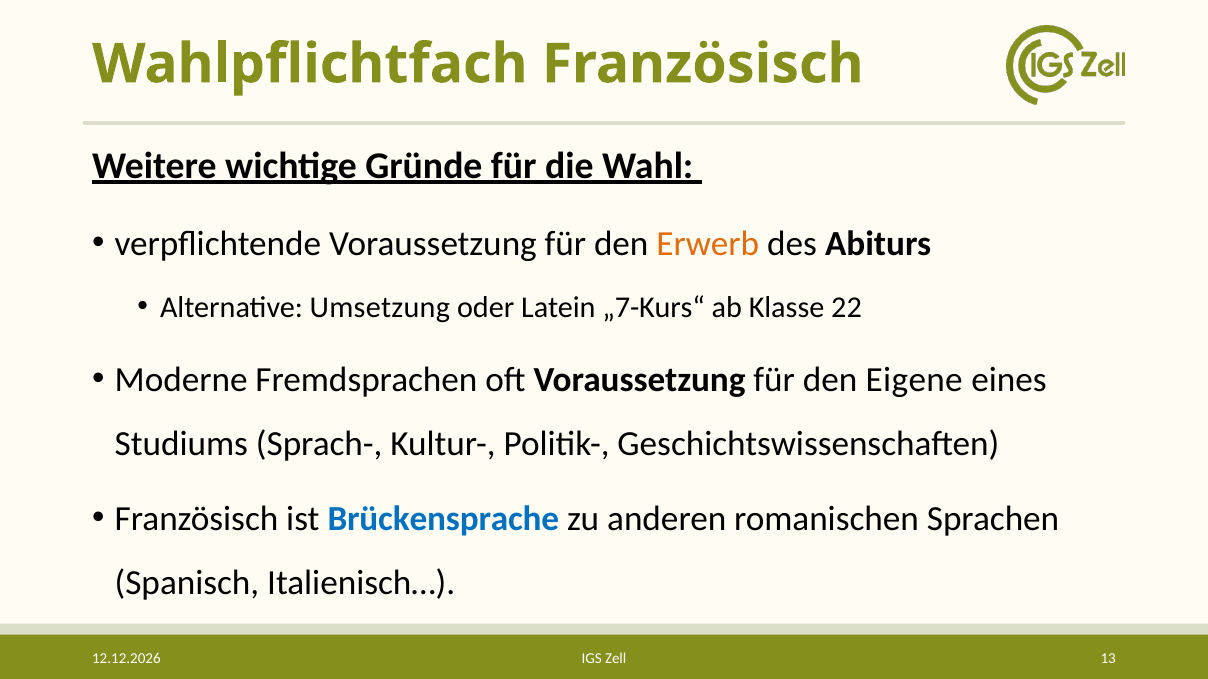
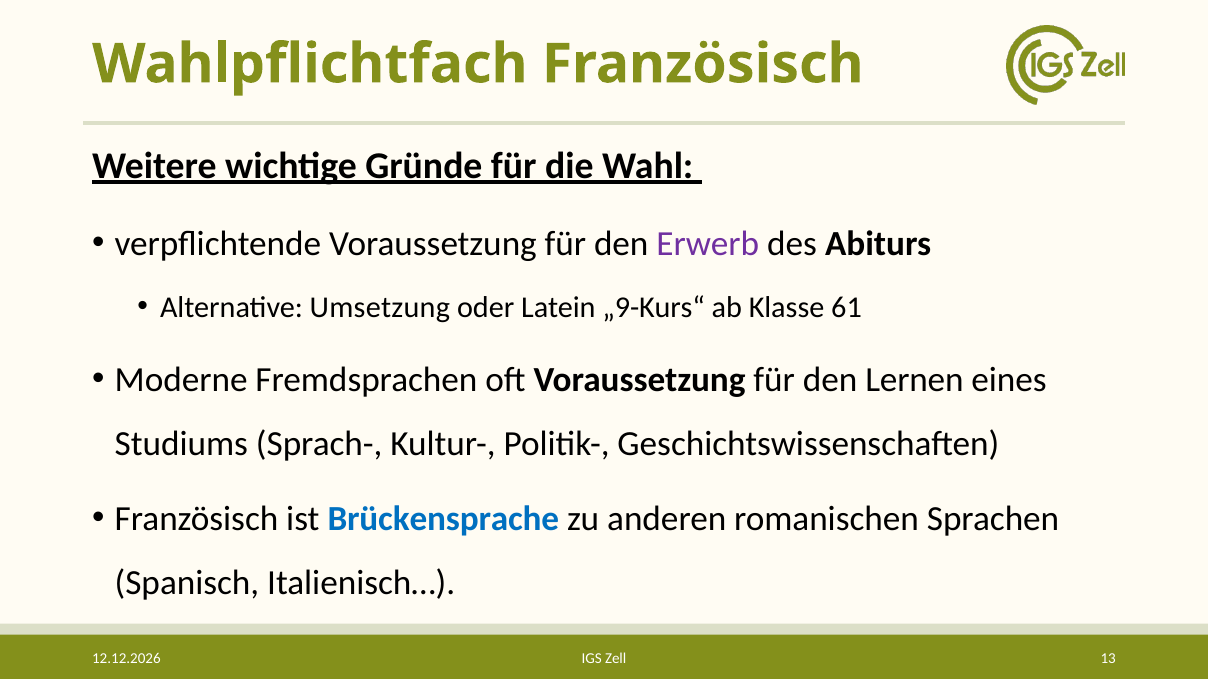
Erwerb colour: orange -> purple (708, 244)
„7-Kurs“: „7-Kurs“ -> „9-Kurs“ (654, 307)
22: 22 -> 61 (846, 307)
Eigene: Eigene -> Lernen (914, 381)
